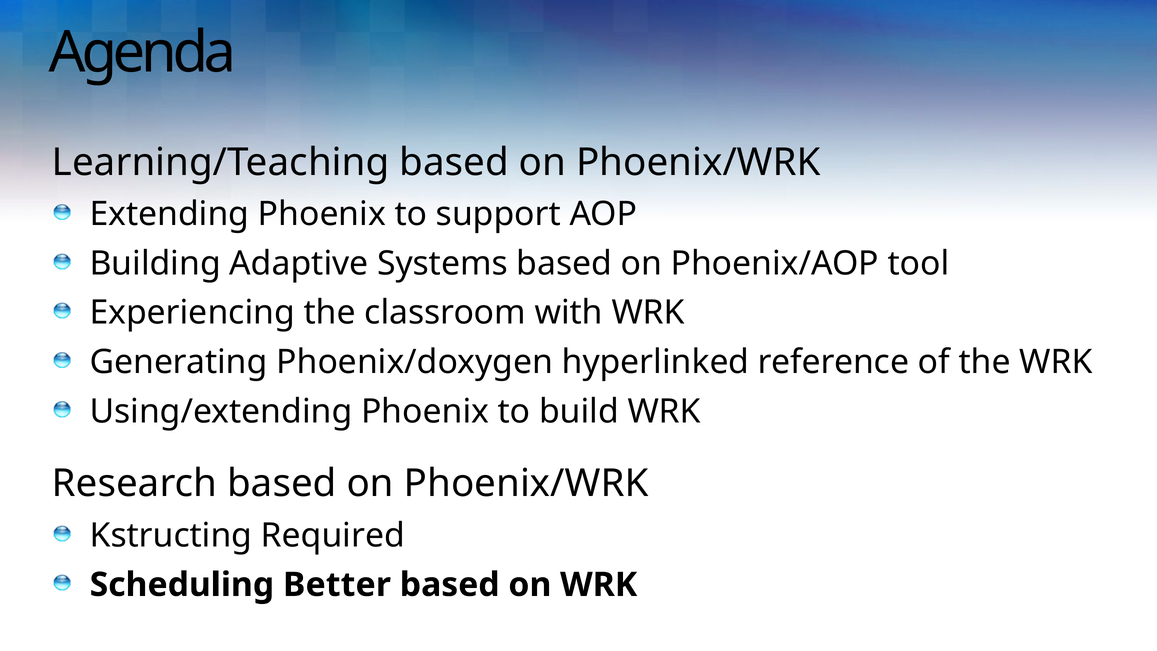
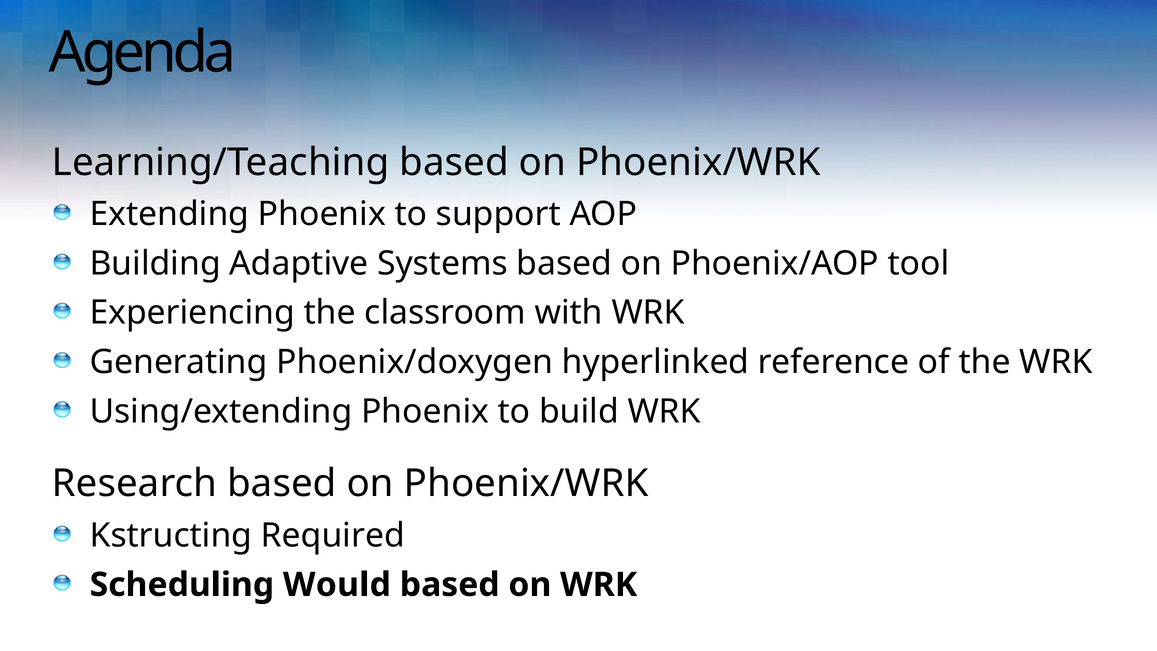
Better: Better -> Would (337, 585)
